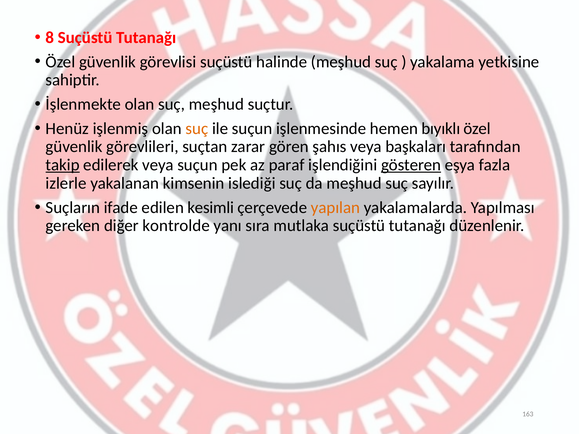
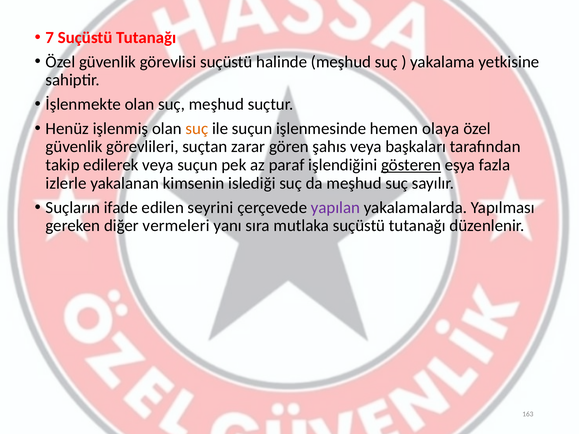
8: 8 -> 7 (50, 38)
bıyıklı: bıyıklı -> olaya (441, 129)
takip underline: present -> none (63, 165)
kesimli: kesimli -> seyrini (211, 208)
yapılan colour: orange -> purple (336, 208)
kontrolde: kontrolde -> vermeleri (176, 226)
